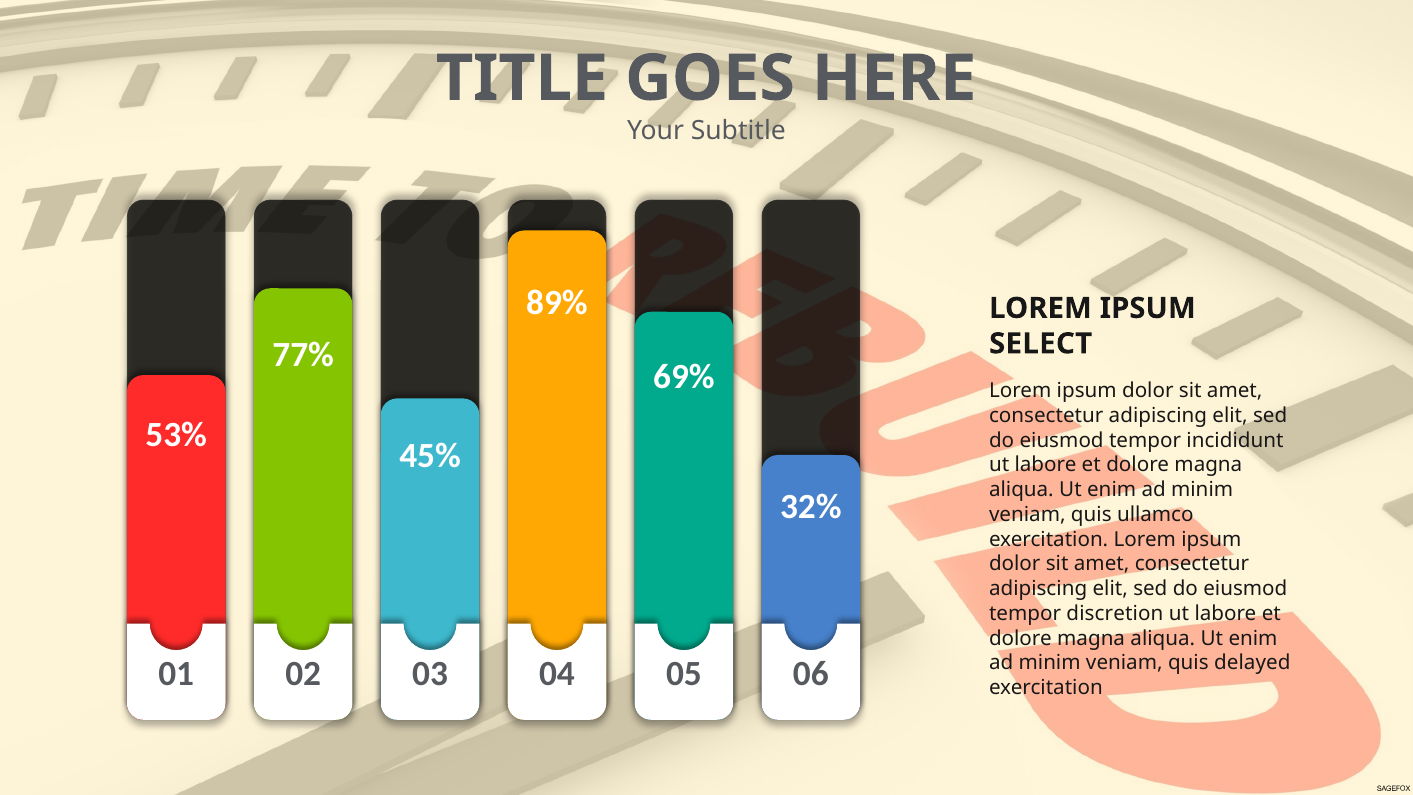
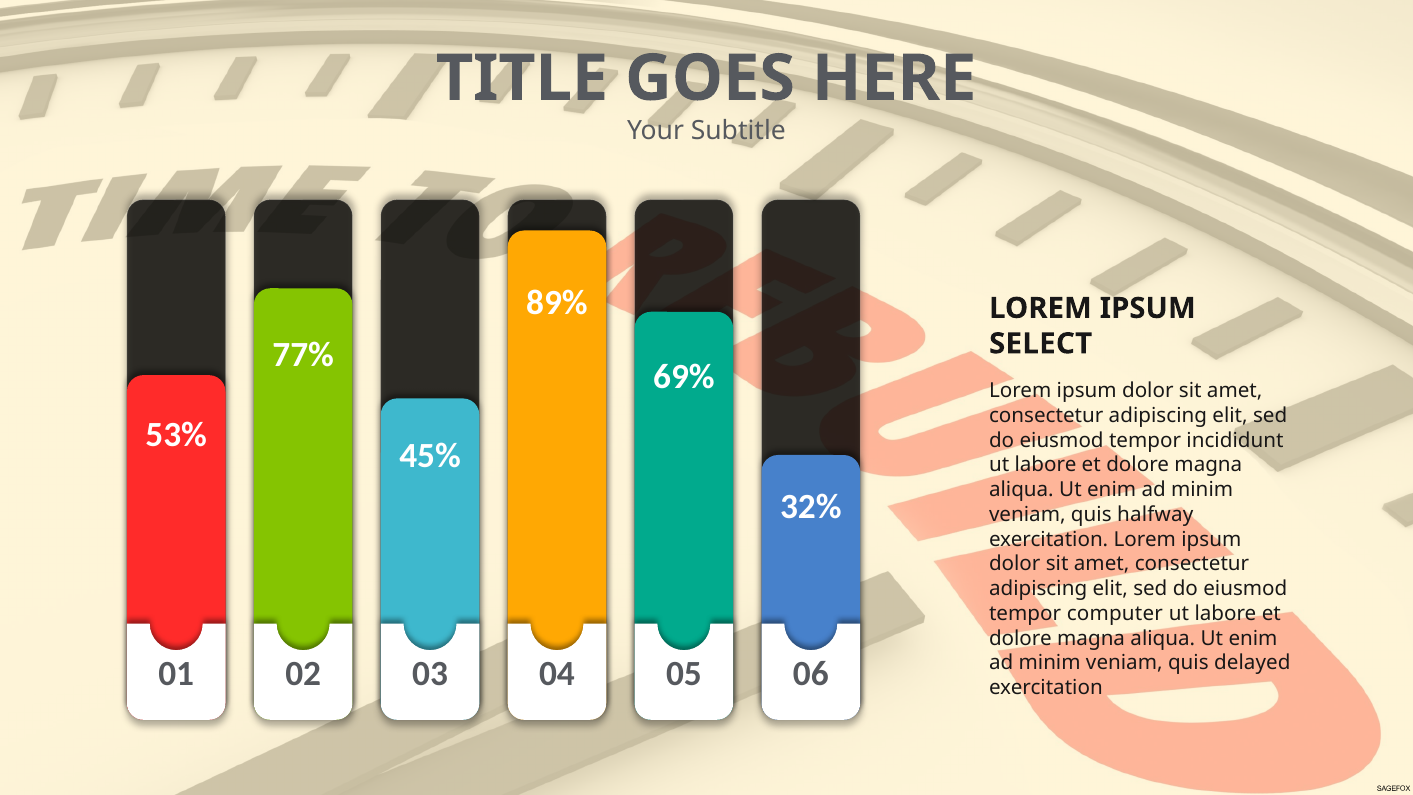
ullamco: ullamco -> halfway (1155, 514)
discretion: discretion -> computer (1115, 613)
